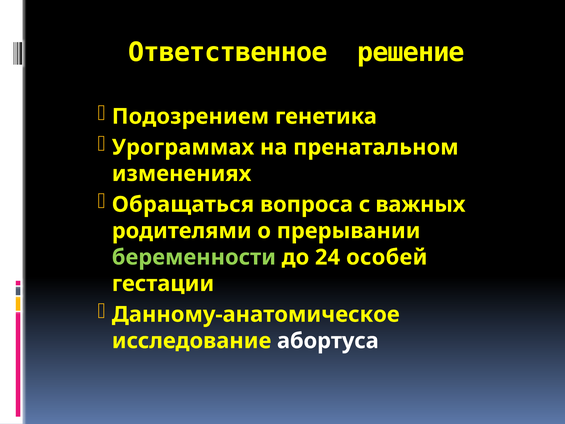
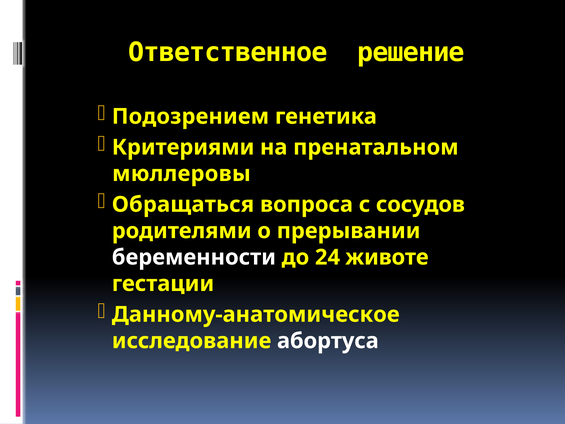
Урограммах: Урограммах -> Критериями (183, 147)
изменениях: изменениях -> мюллеровы (181, 174)
важных: важных -> сосудов (420, 204)
беременности colour: light green -> white (194, 257)
особей: особей -> животе (387, 257)
